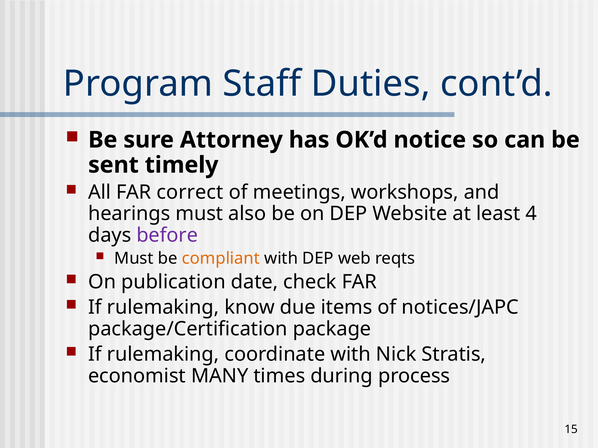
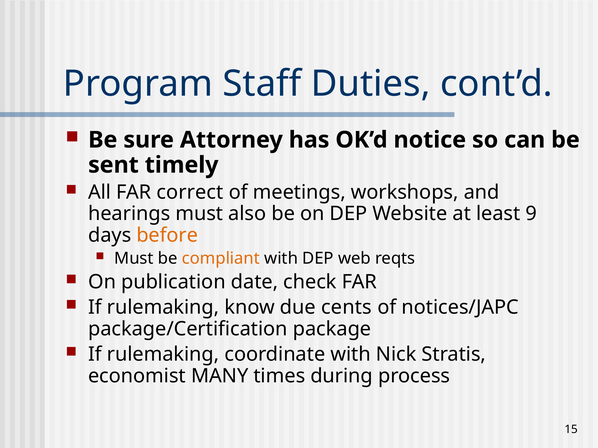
4: 4 -> 9 (531, 214)
before colour: purple -> orange (167, 235)
items: items -> cents (347, 308)
